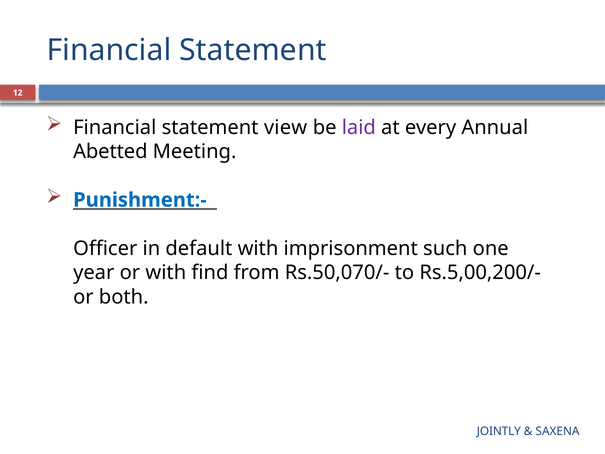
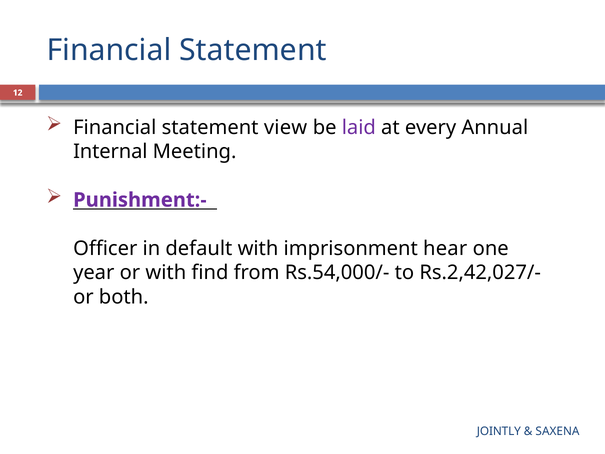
Abetted: Abetted -> Internal (110, 151)
Punishment:- colour: blue -> purple (140, 200)
such: such -> hear (445, 248)
Rs.50,070/-: Rs.50,070/- -> Rs.54,000/- (337, 272)
Rs.5,00,200/-: Rs.5,00,200/- -> Rs.2,42,027/- (480, 272)
